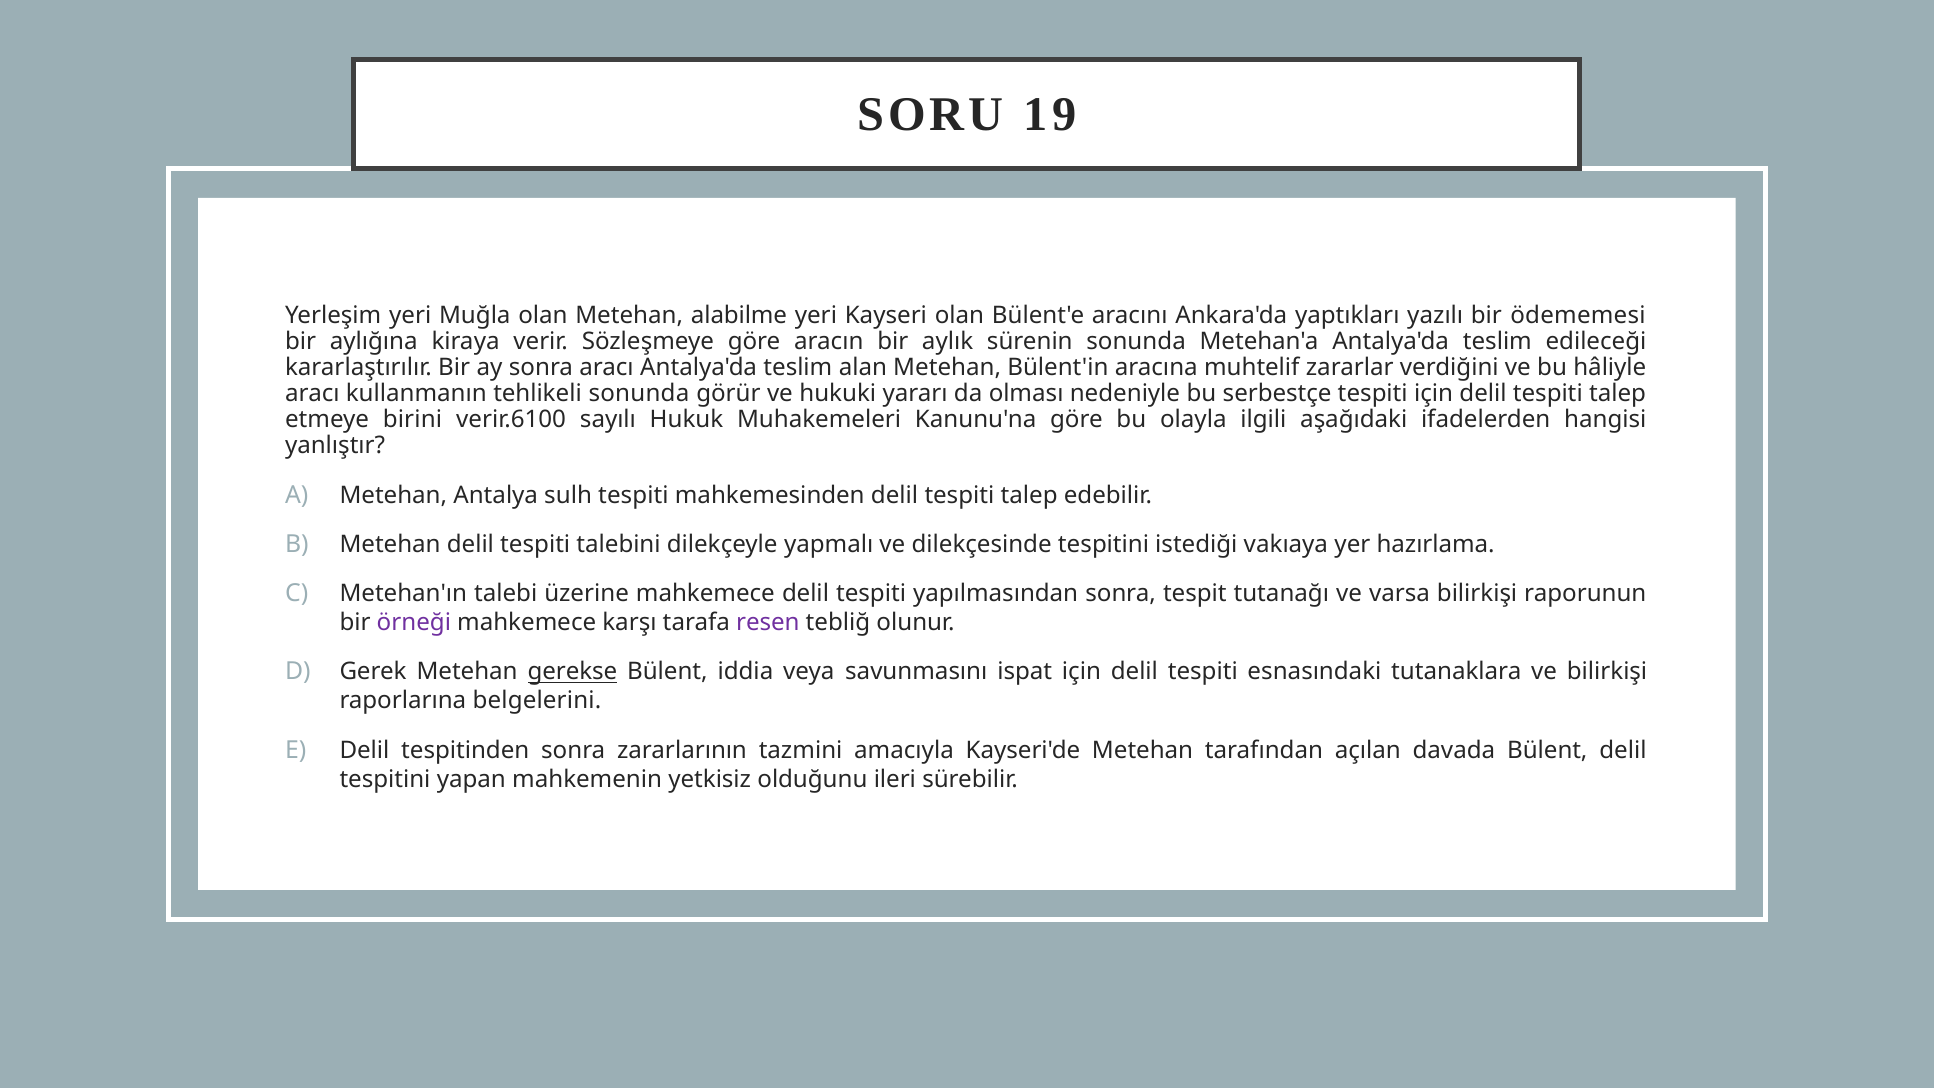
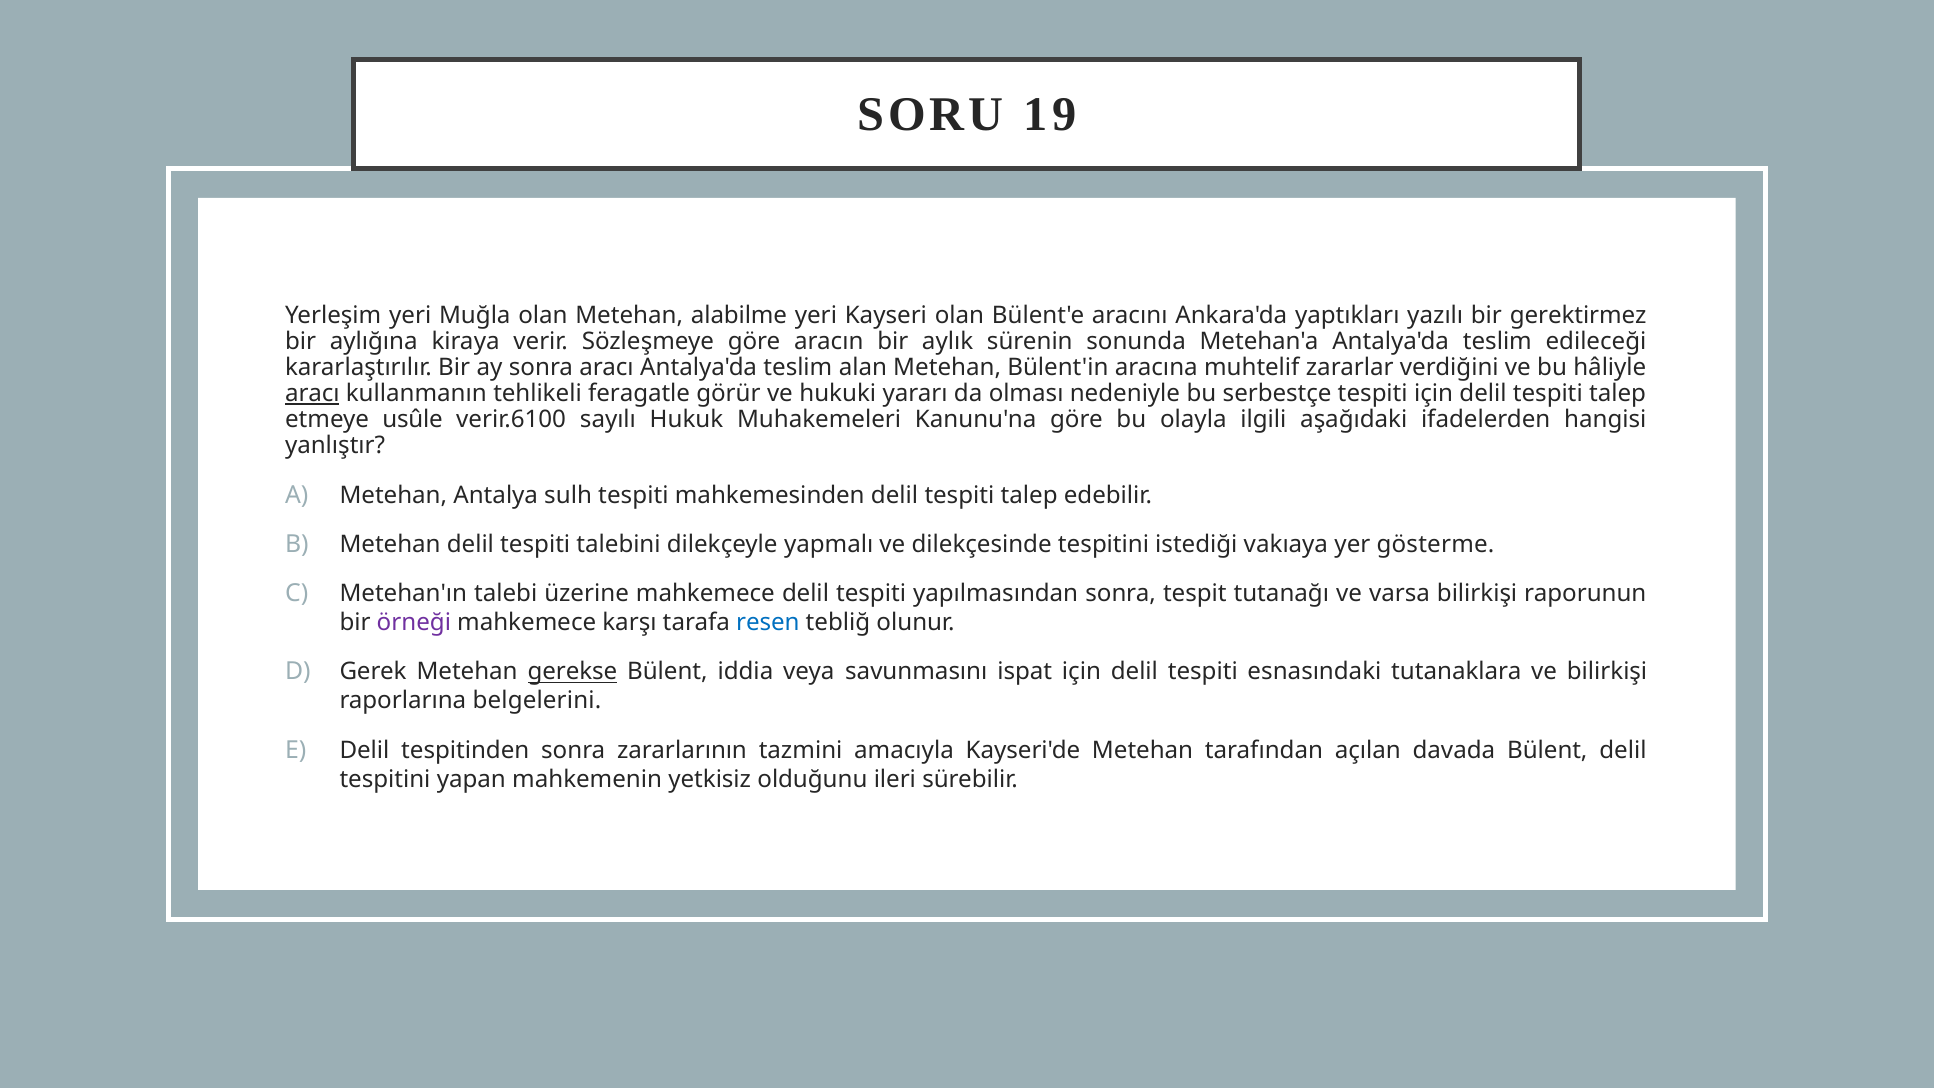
ödememesi: ödememesi -> gerektirmez (1578, 315)
aracı underline: none -> present (312, 394)
tehlikeli sonunda: sonunda -> feragatle (639, 394)
birini: birini -> usûle (413, 420)
hazırlama: hazırlama -> gösterme (1435, 545)
resen colour: purple -> blue (768, 623)
